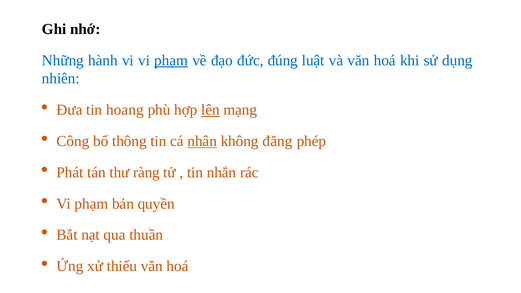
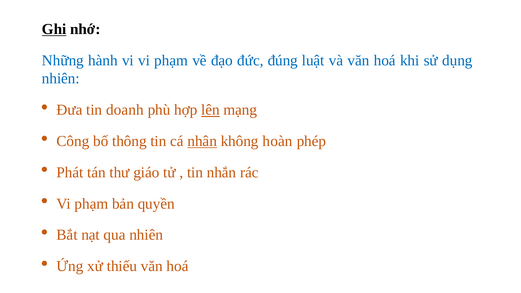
Ghi underline: none -> present (54, 29)
phạm underline: present -> none (171, 60)
hoang: hoang -> doanh (125, 110)
đăng: đăng -> hoàn (278, 141)
ràng: ràng -> giáo (146, 172)
qua thuần: thuần -> nhiên (146, 235)
